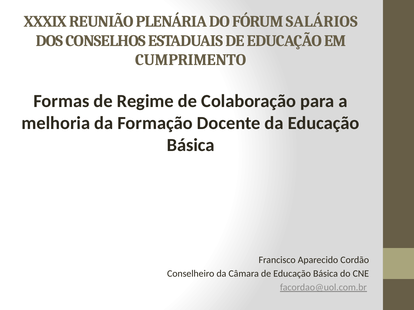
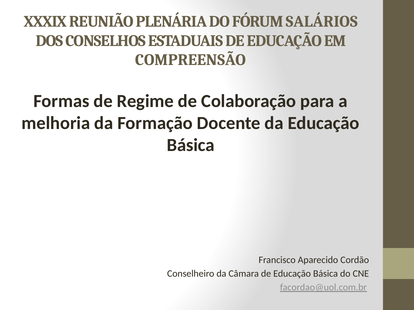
CUMPRIMENTO: CUMPRIMENTO -> COMPREENSÃO (191, 60)
